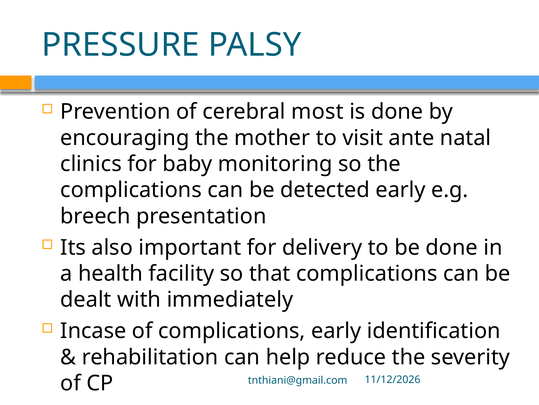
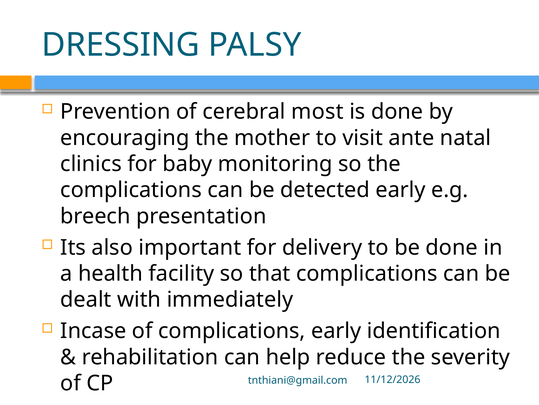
PRESSURE: PRESSURE -> DRESSING (121, 45)
